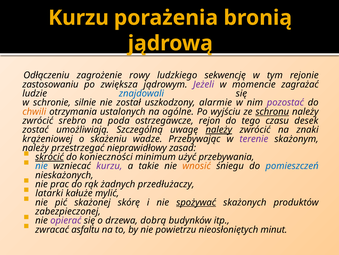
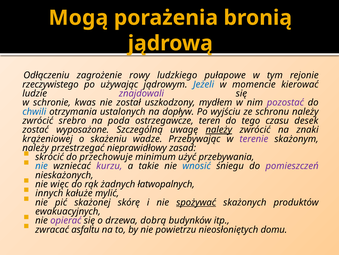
Kurzu: Kurzu -> Mogą (78, 18)
sekwencję: sekwencję -> pułapowe (225, 75)
zastosowaniu: zastosowaniu -> rzeczywistego (50, 84)
zwiększa: zwiększa -> używając (119, 84)
Jeżeli colour: purple -> blue (204, 84)
zagrażać: zagrażać -> kierować (300, 84)
znajdowali colour: blue -> purple (141, 93)
silnie: silnie -> kwas (85, 102)
alarmie: alarmie -> mydłem (216, 102)
chwili colour: orange -> blue (34, 111)
ogólne: ogólne -> dopływ (178, 111)
schronu underline: present -> none (272, 111)
rejon: rejon -> teren (210, 120)
umożliwiają: umożliwiają -> wyposażone (83, 129)
skrócić underline: present -> none (50, 157)
konieczności: konieczności -> przechowuje (106, 157)
wnosić colour: orange -> blue (197, 166)
pomieszczeń colour: blue -> purple (292, 166)
prac: prac -> więc (60, 184)
przedłużaczy: przedłużaczy -> łatwopalnych (166, 184)
latarki: latarki -> innych (49, 193)
zabezpieczonej: zabezpieczonej -> ewakuacyjnych (68, 211)
minut: minut -> domu (274, 229)
